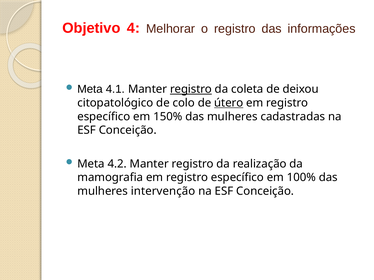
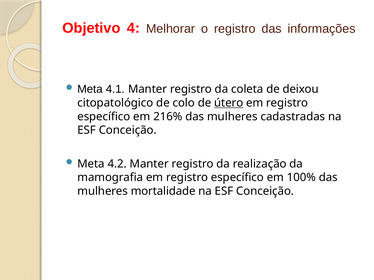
registro underline: present -> none (191, 89)
150%: 150% -> 216% (168, 117)
intervenção: intervenção -> mortalidade (163, 192)
